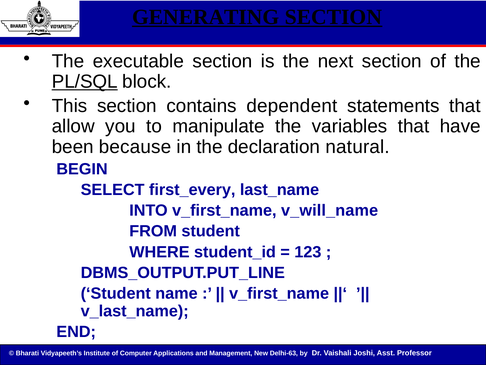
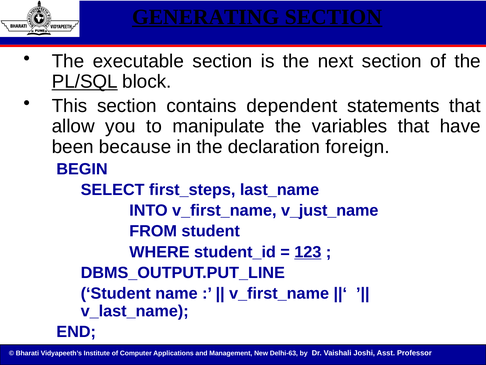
natural: natural -> foreign (358, 147)
first_every: first_every -> first_steps (192, 190)
v_will_name: v_will_name -> v_just_name (330, 210)
123 underline: none -> present (308, 252)
